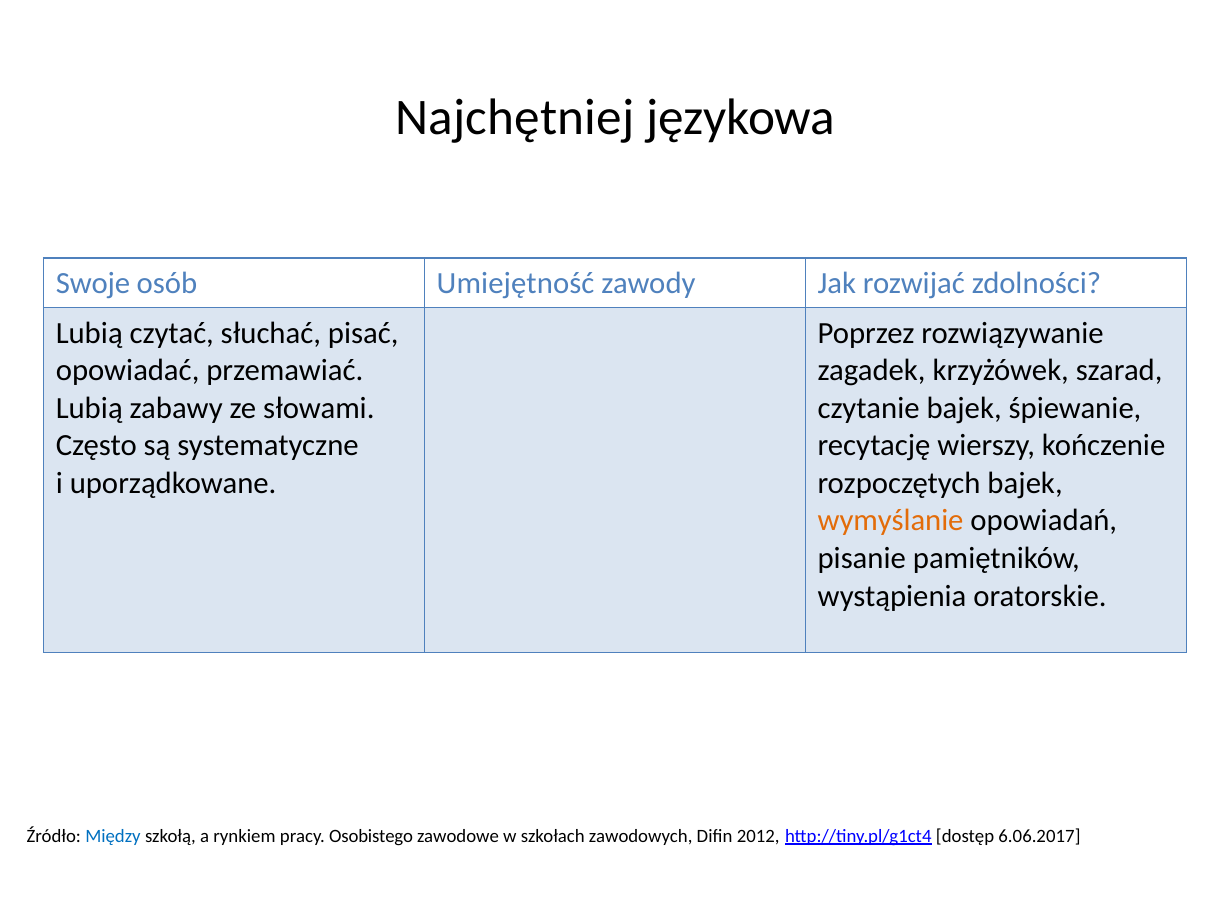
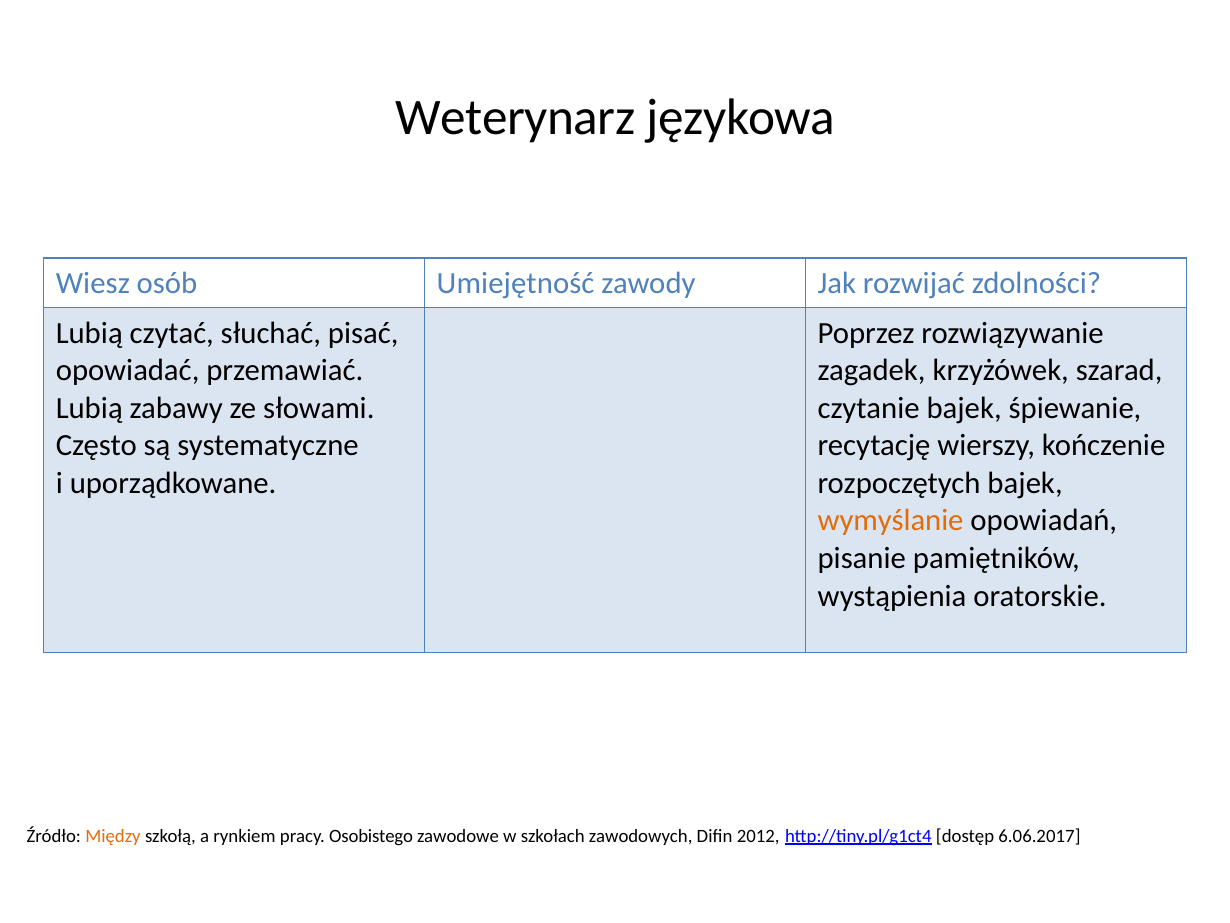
Najchętniej: Najchętniej -> Weterynarz (515, 118)
Swoje: Swoje -> Wiesz (93, 283)
Między colour: blue -> orange (113, 836)
